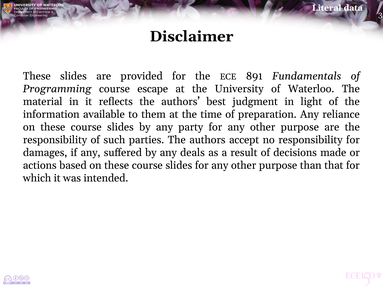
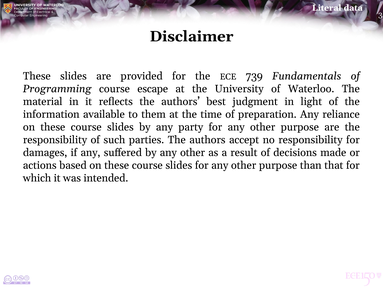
891: 891 -> 739 (254, 76)
by any deals: deals -> other (193, 153)
